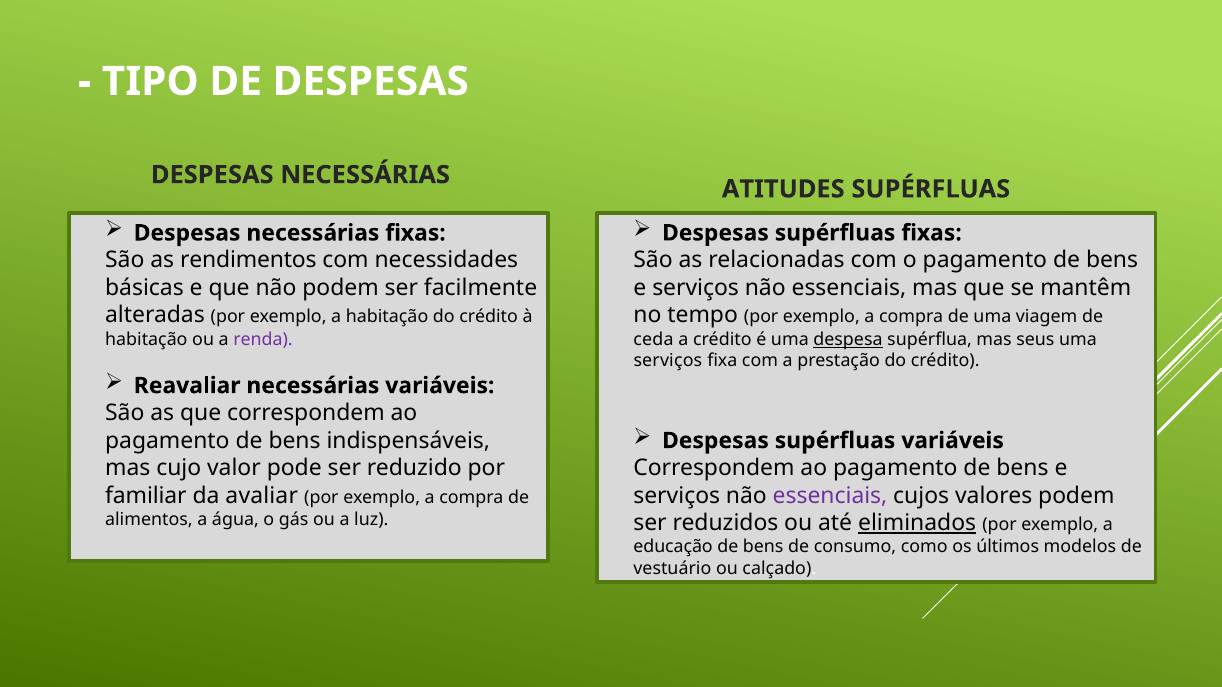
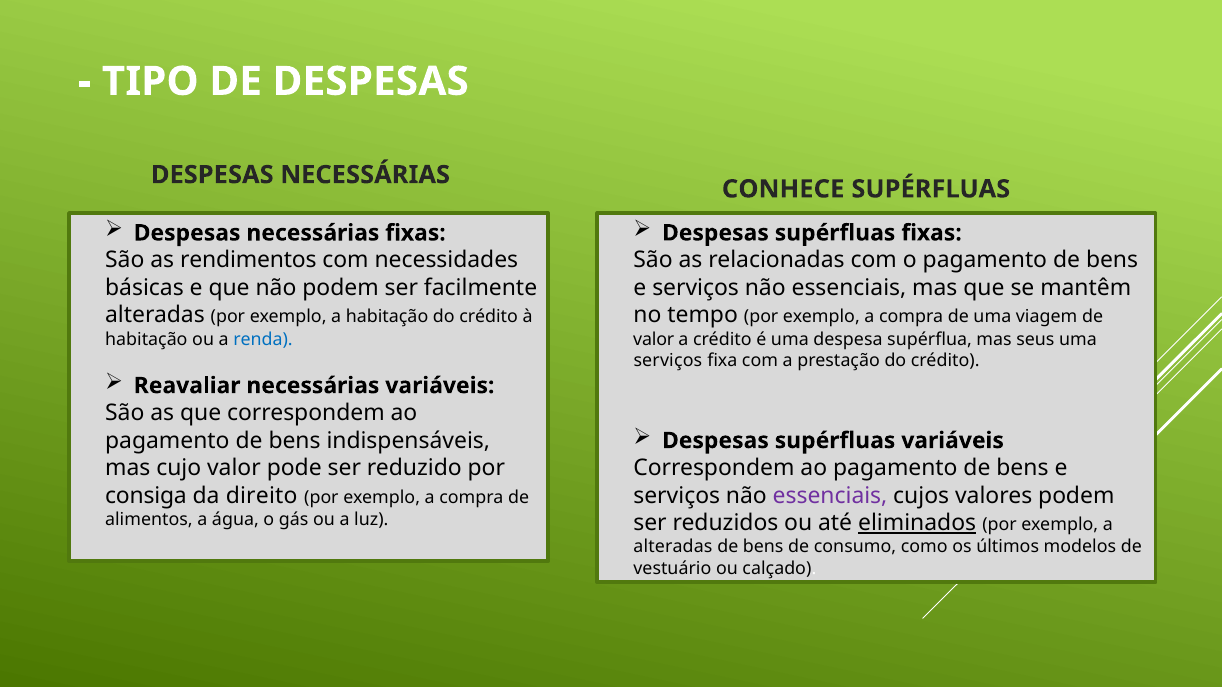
ATITUDES: ATITUDES -> CONHECE (783, 189)
ceda: ceda -> valor (654, 340)
despesa underline: present -> none (848, 340)
renda colour: purple -> blue (263, 340)
familiar: familiar -> consiga (146, 496)
avaliar: avaliar -> direito (262, 496)
educação: educação -> alteradas (673, 547)
